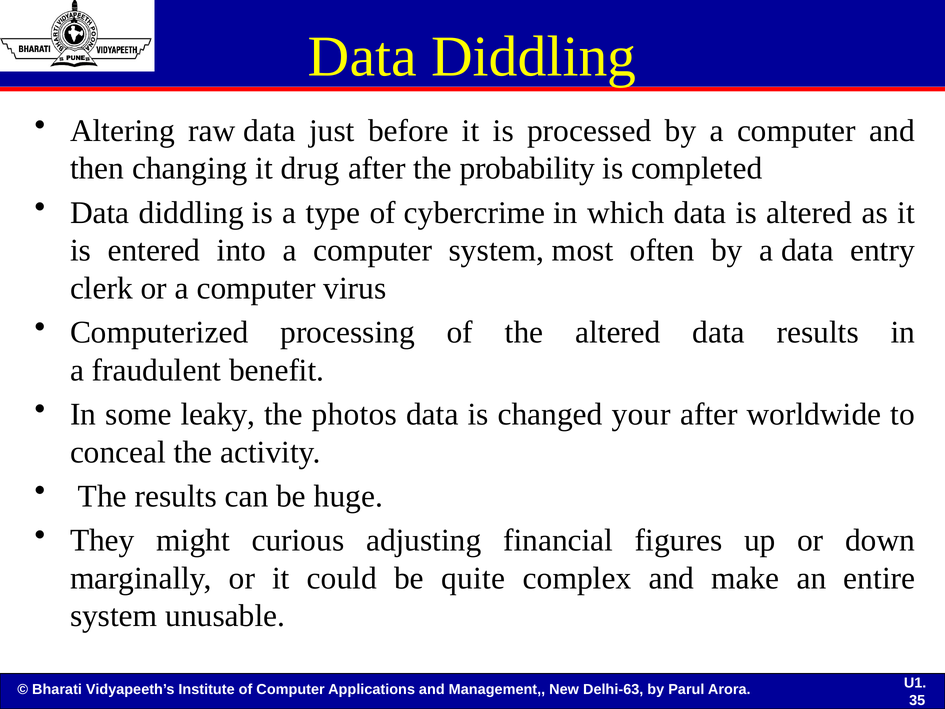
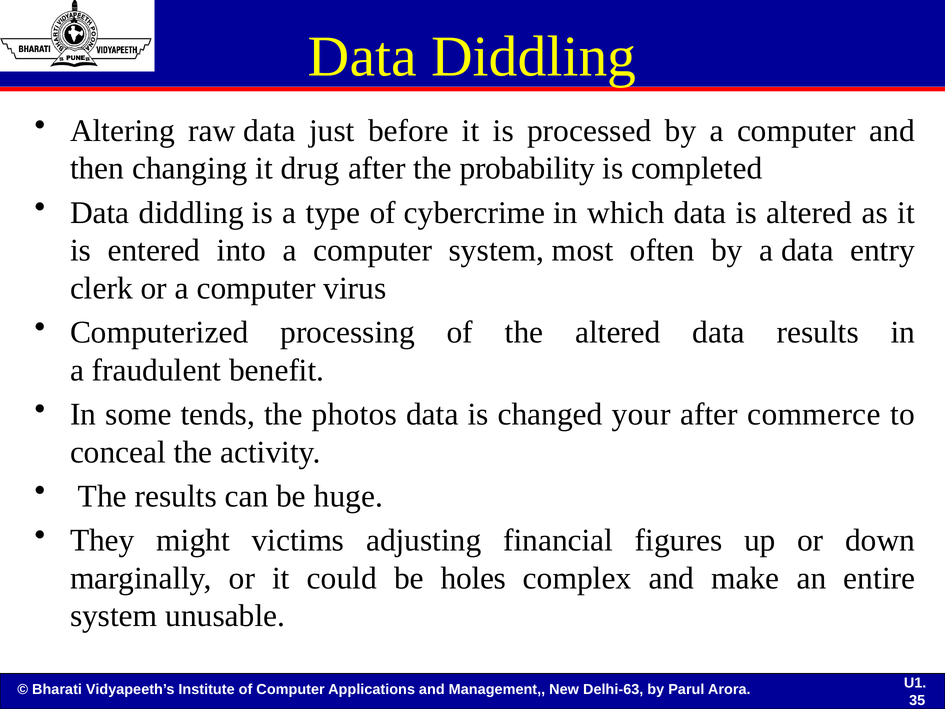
leaky: leaky -> tends (218, 414)
worldwide: worldwide -> commerce (814, 414)
curious: curious -> victims (298, 540)
quite: quite -> holes (474, 578)
